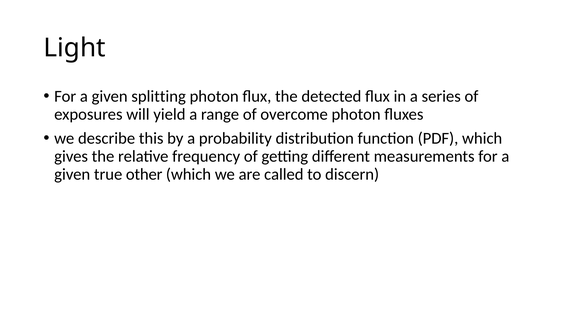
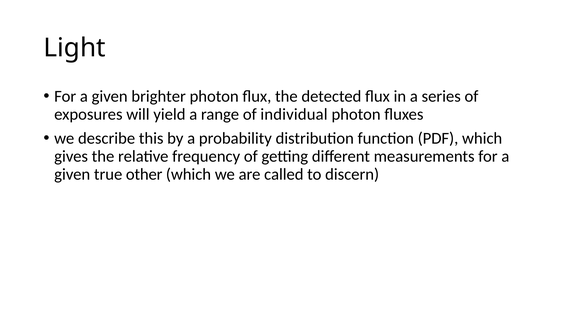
splitting: splitting -> brighter (159, 97)
overcome: overcome -> individual (294, 115)
